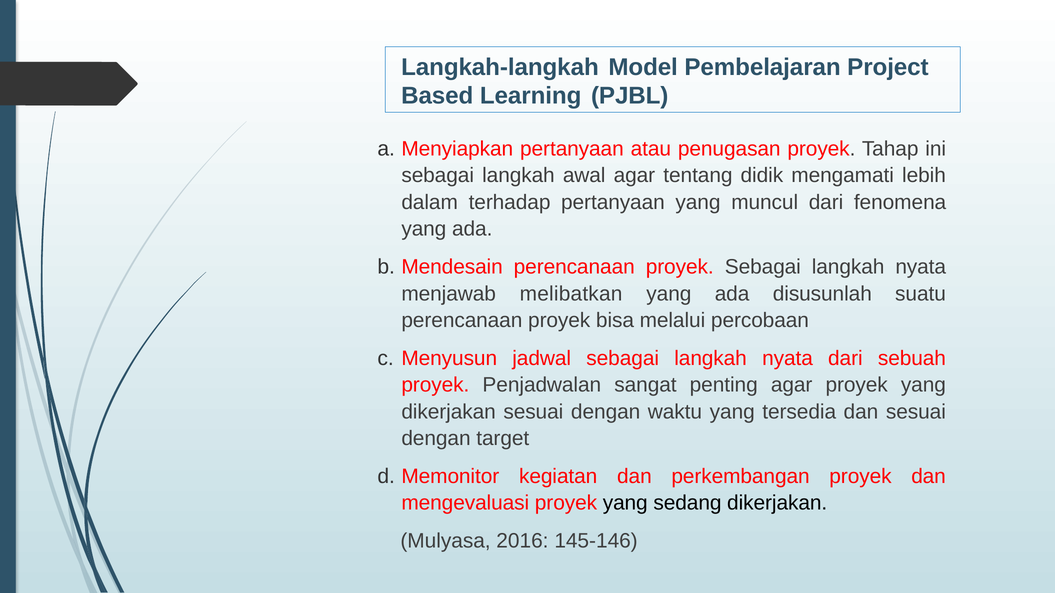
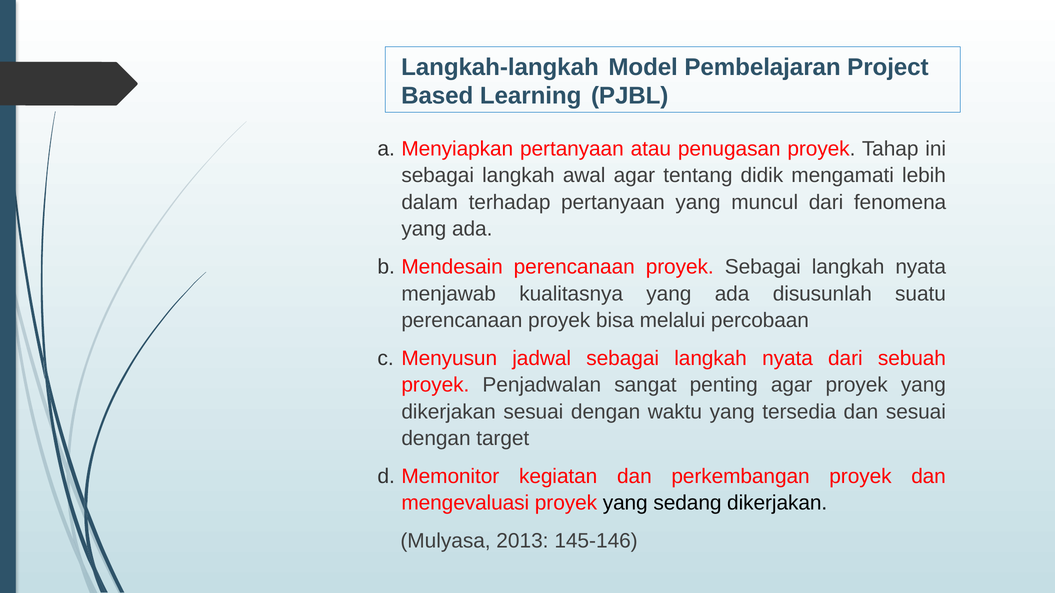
melibatkan: melibatkan -> kualitasnya (571, 294)
2016: 2016 -> 2013 (522, 541)
